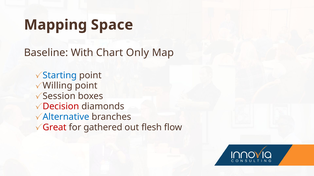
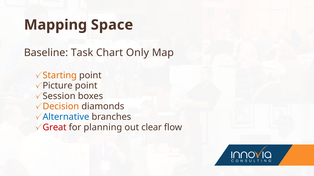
With: With -> Task (82, 53)
Starting colour: blue -> orange (60, 76)
Willing: Willing -> Picture (58, 86)
Decision colour: red -> orange (61, 107)
gathered: gathered -> planning (103, 128)
flesh: flesh -> clear (152, 128)
